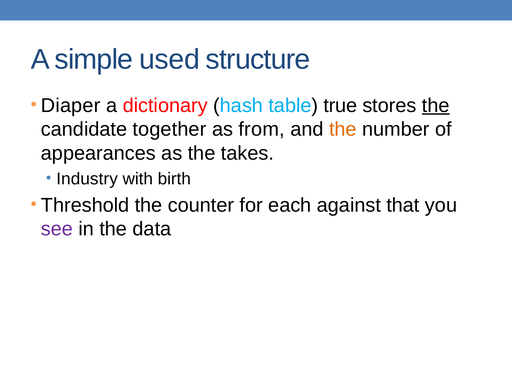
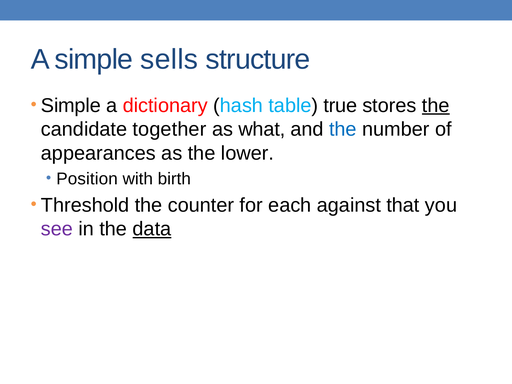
used: used -> sells (169, 60)
Diaper: Diaper -> Simple (71, 106)
from: from -> what (262, 129)
the colour: orange -> blue (343, 129)
takes: takes -> lower (247, 153)
Industry: Industry -> Position (87, 179)
data underline: none -> present (152, 229)
